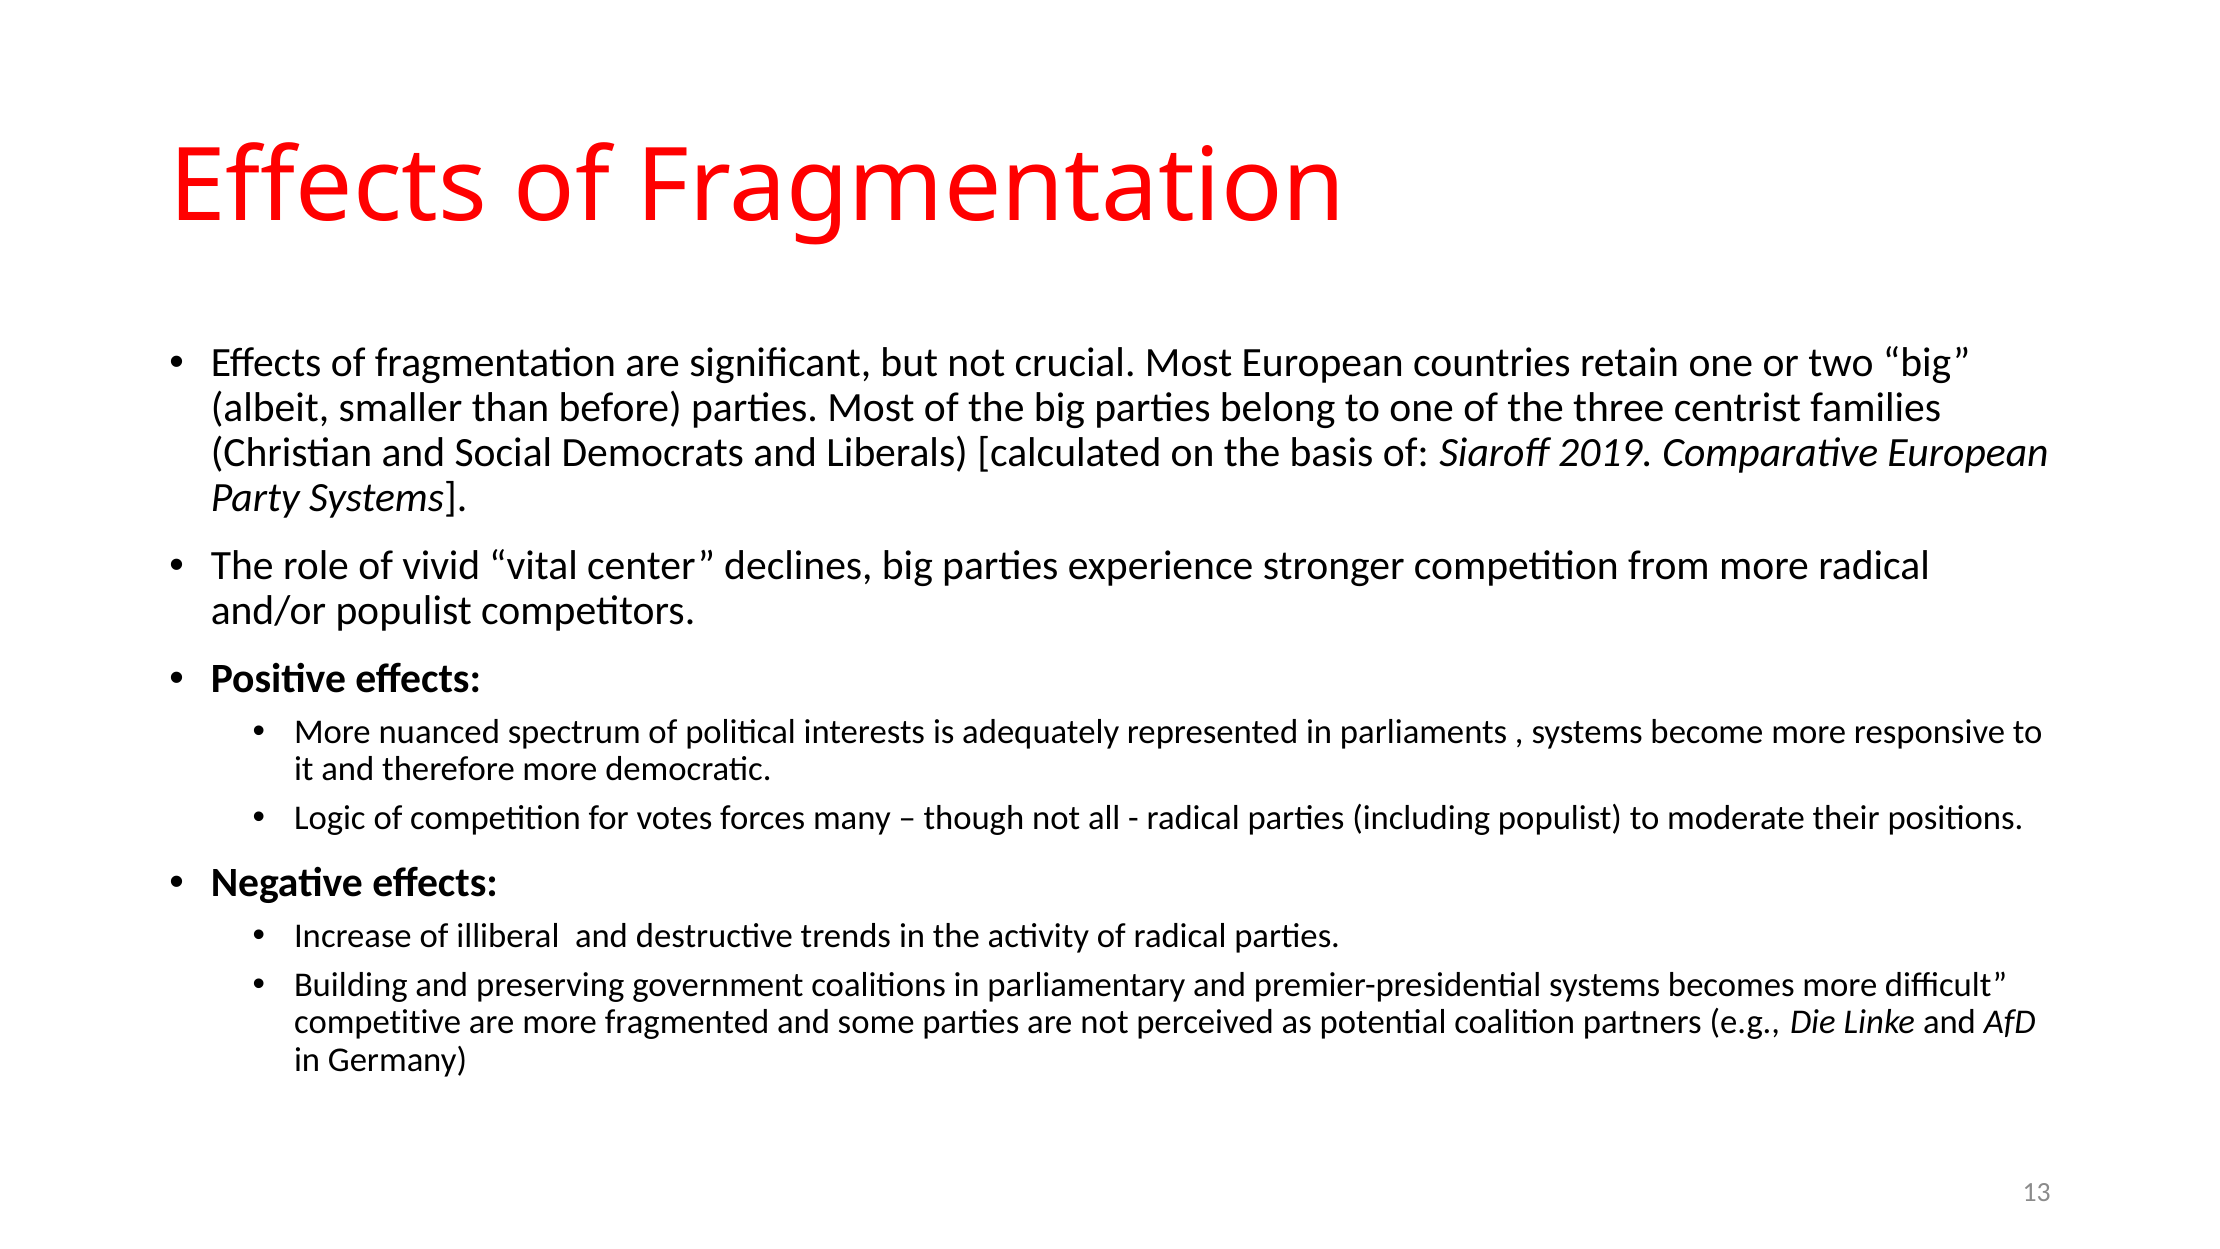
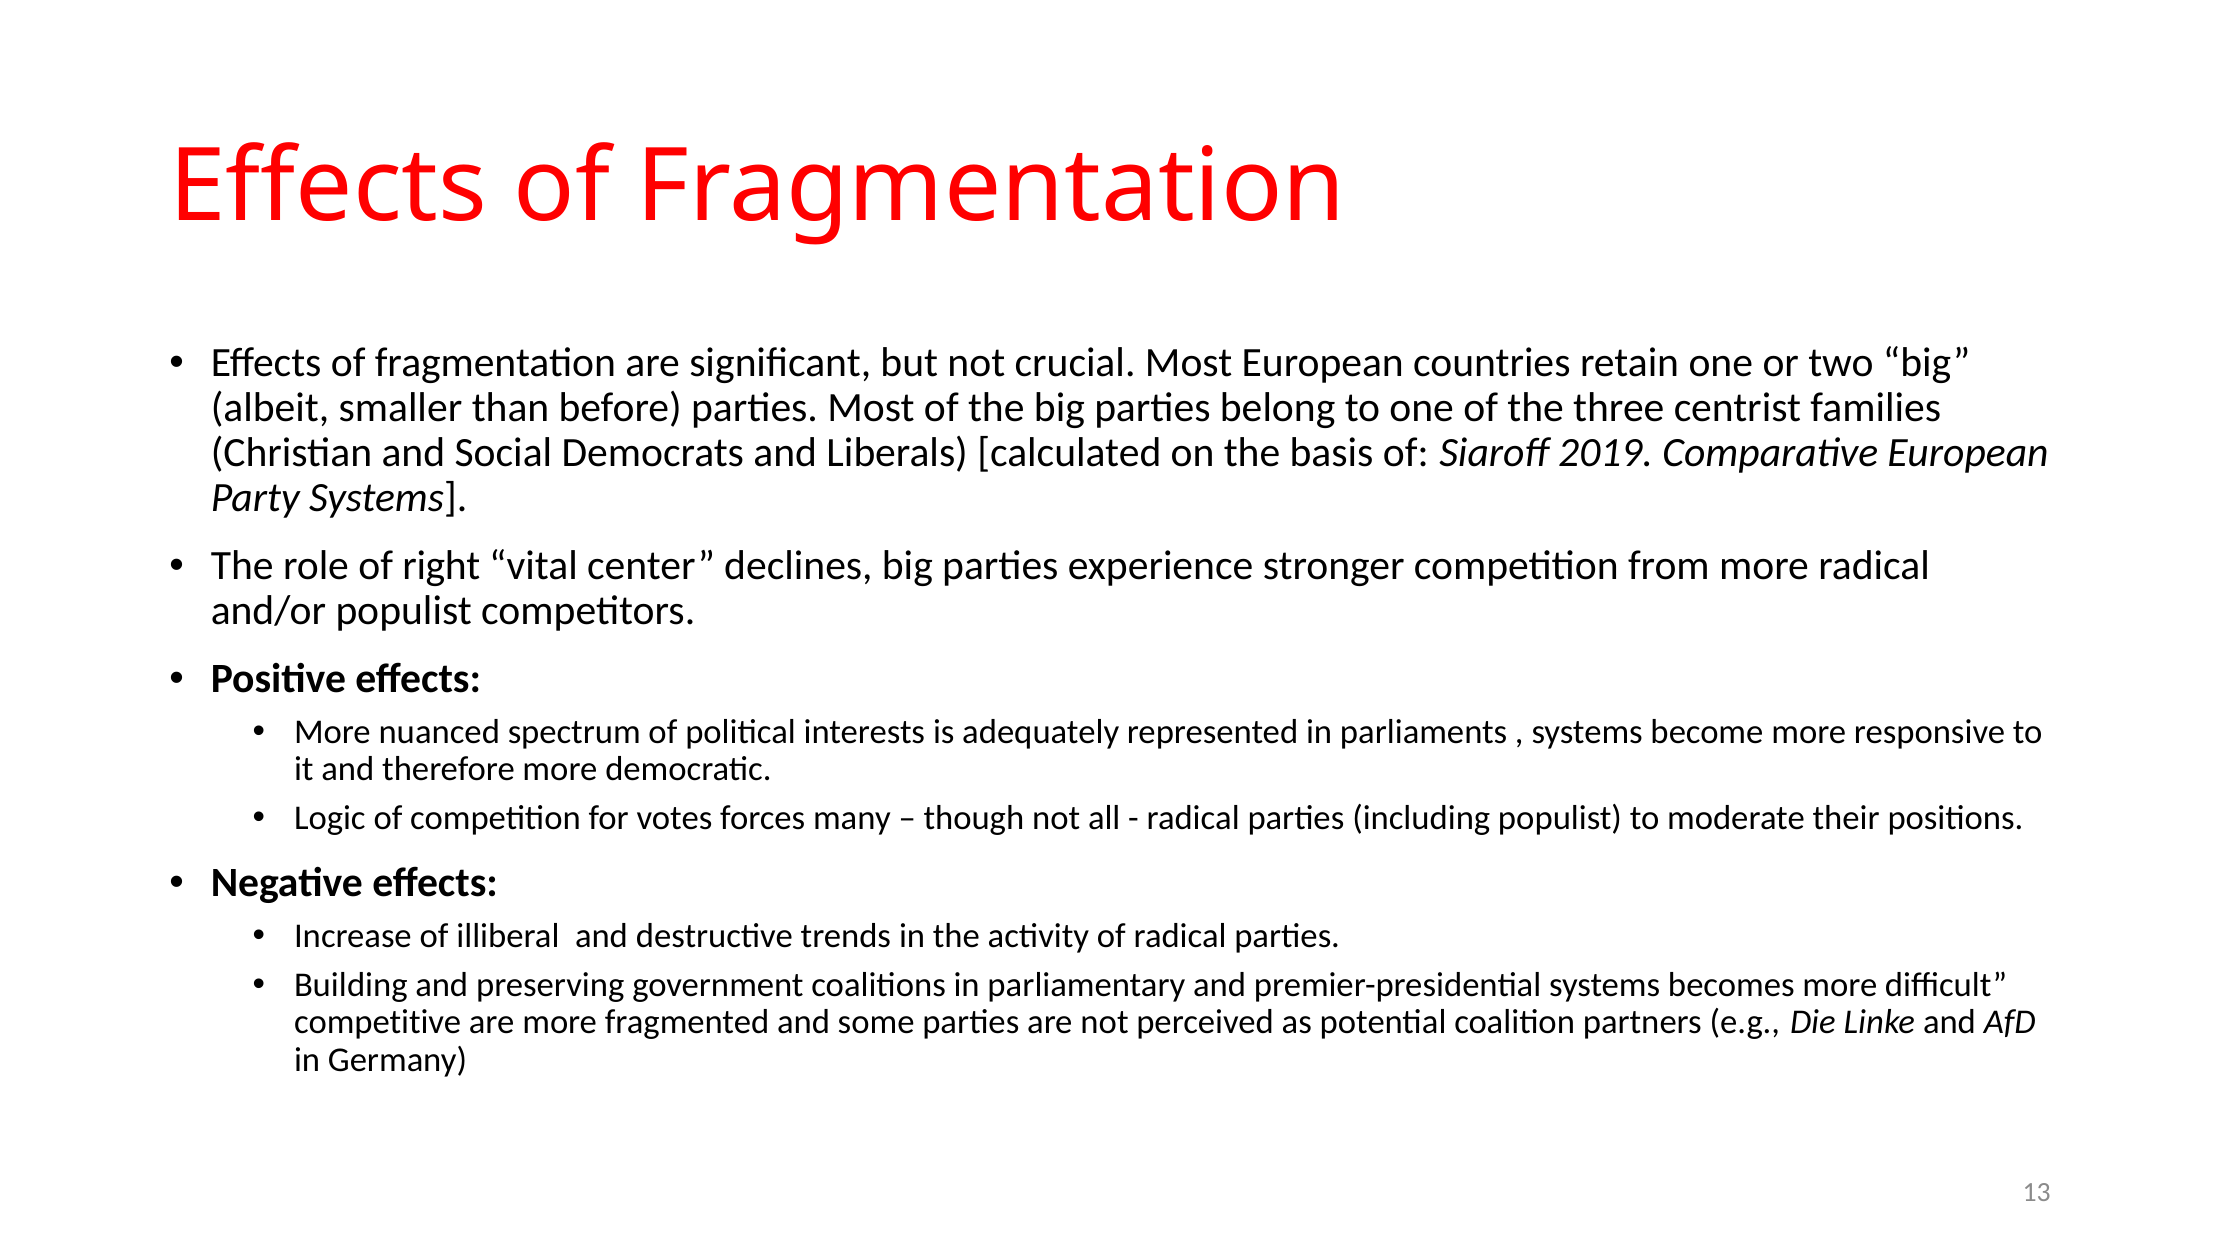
vivid: vivid -> right (441, 566)
